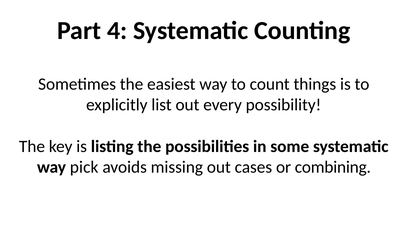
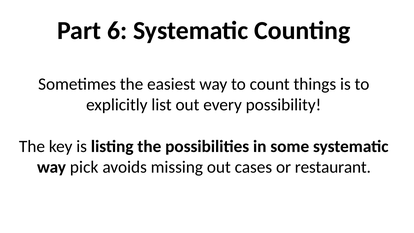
4: 4 -> 6 (117, 31)
combining: combining -> restaurant (333, 167)
